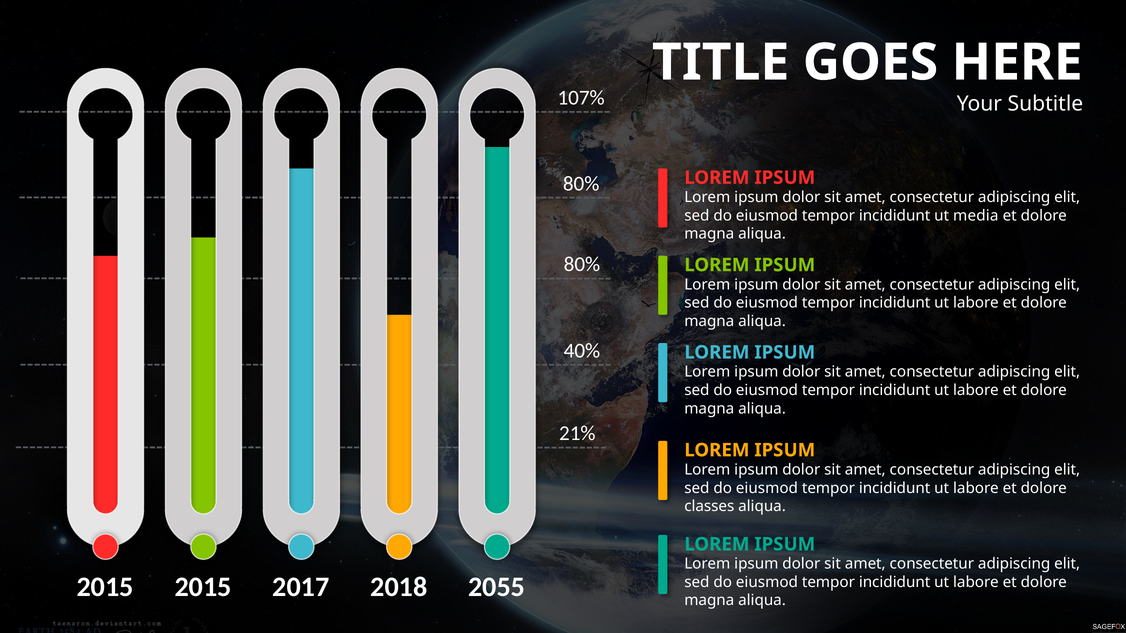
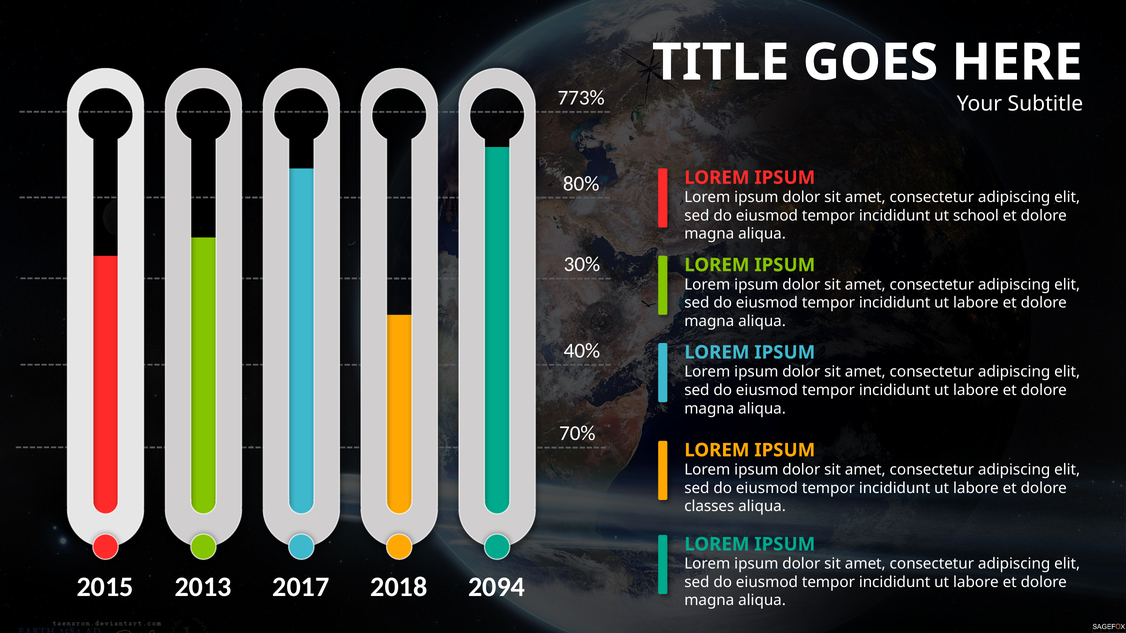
107%: 107% -> 773% (581, 98)
media: media -> school (976, 216)
80%: 80% -> 30% (582, 265)
21%: 21% -> 70% (577, 434)
2015 2015: 2015 -> 2013 (203, 587)
2055: 2055 -> 2094 (497, 587)
